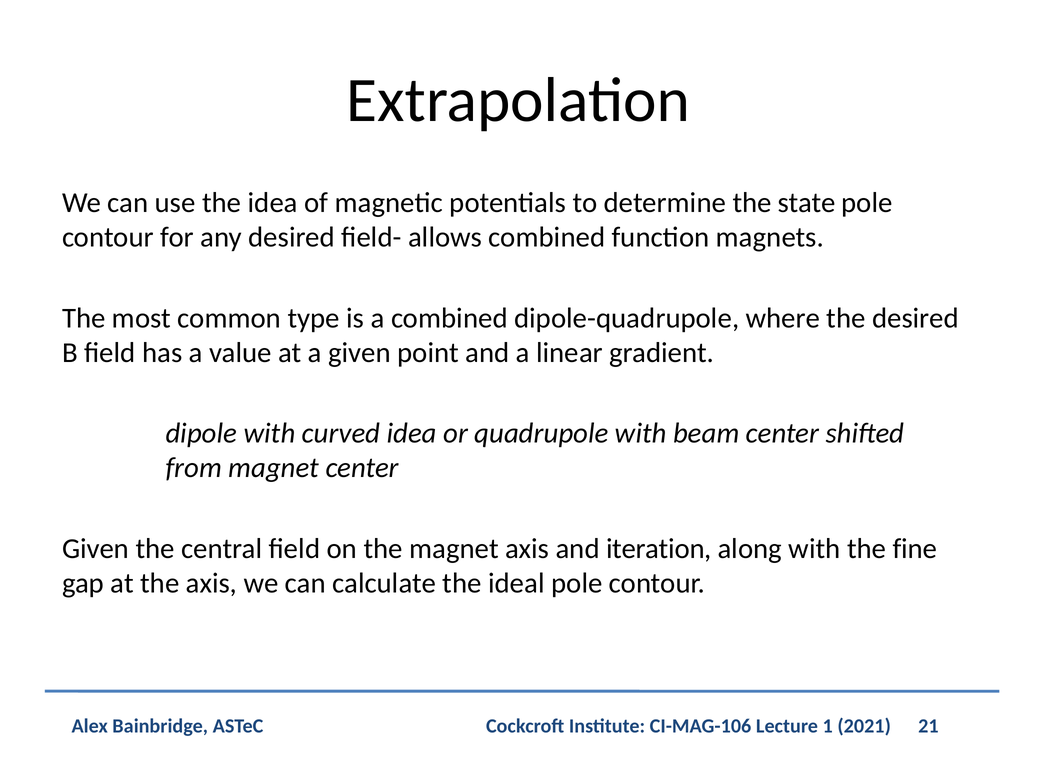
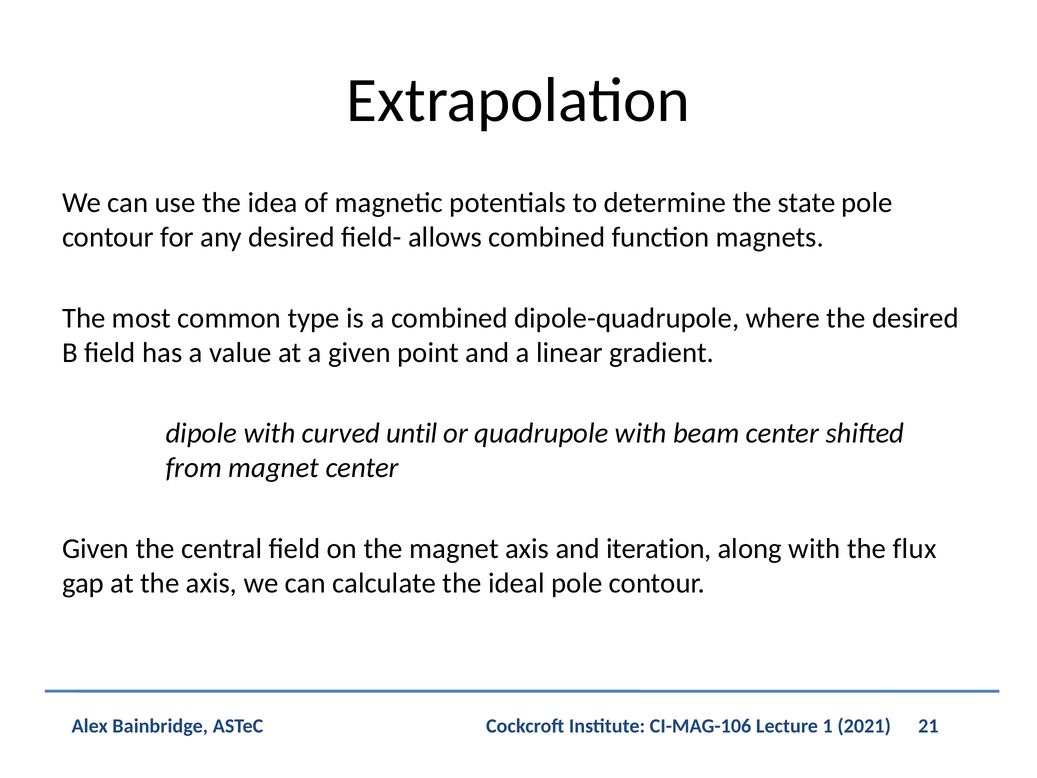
curved idea: idea -> until (412, 433)
fine: fine -> flux (915, 548)
